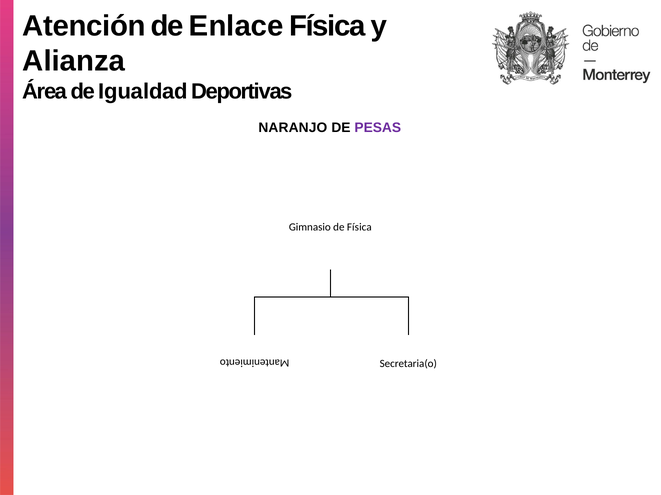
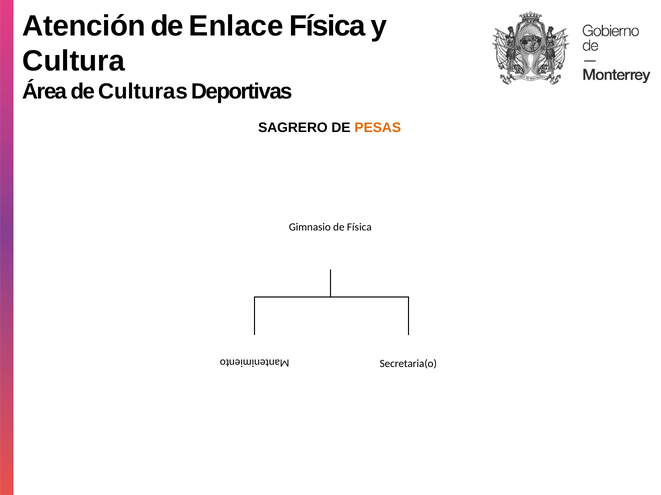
Alianza: Alianza -> Cultura (74, 61)
Igualdad: Igualdad -> Culturas (143, 92)
NARANJO: NARANJO -> SAGRERO (293, 128)
PESAS colour: purple -> orange (378, 128)
